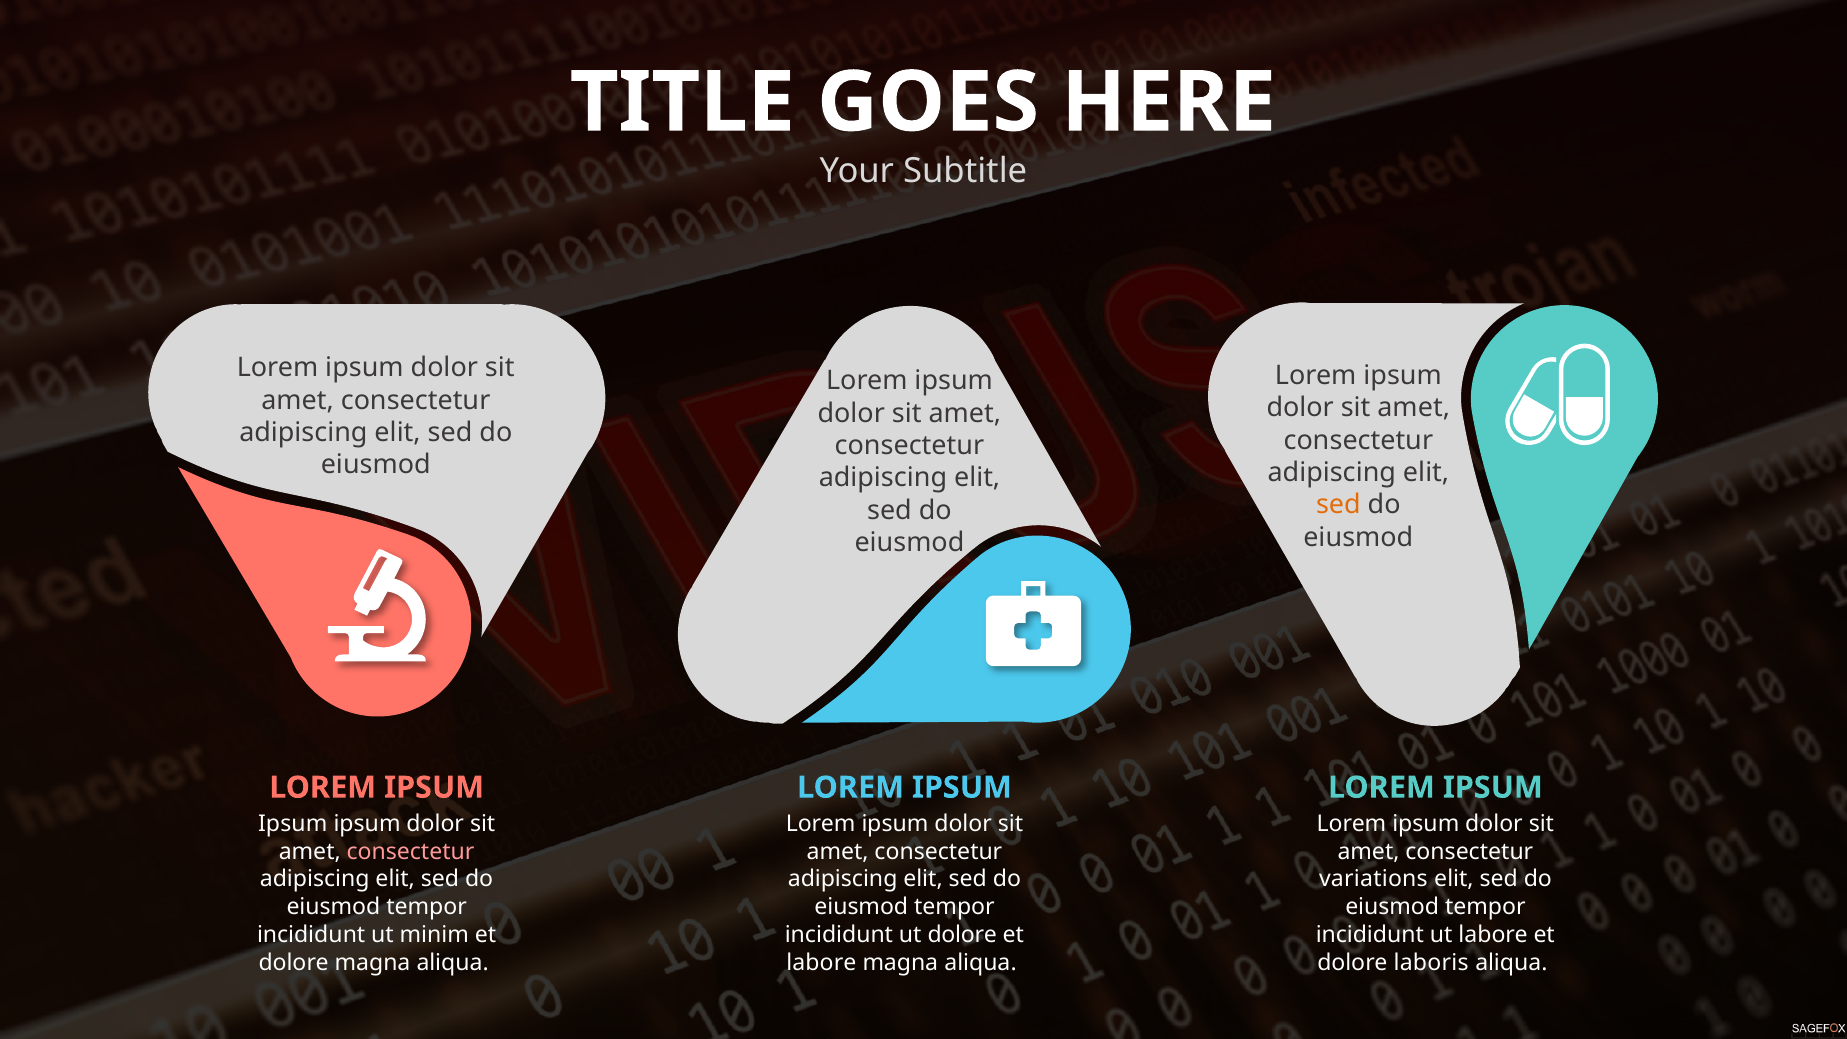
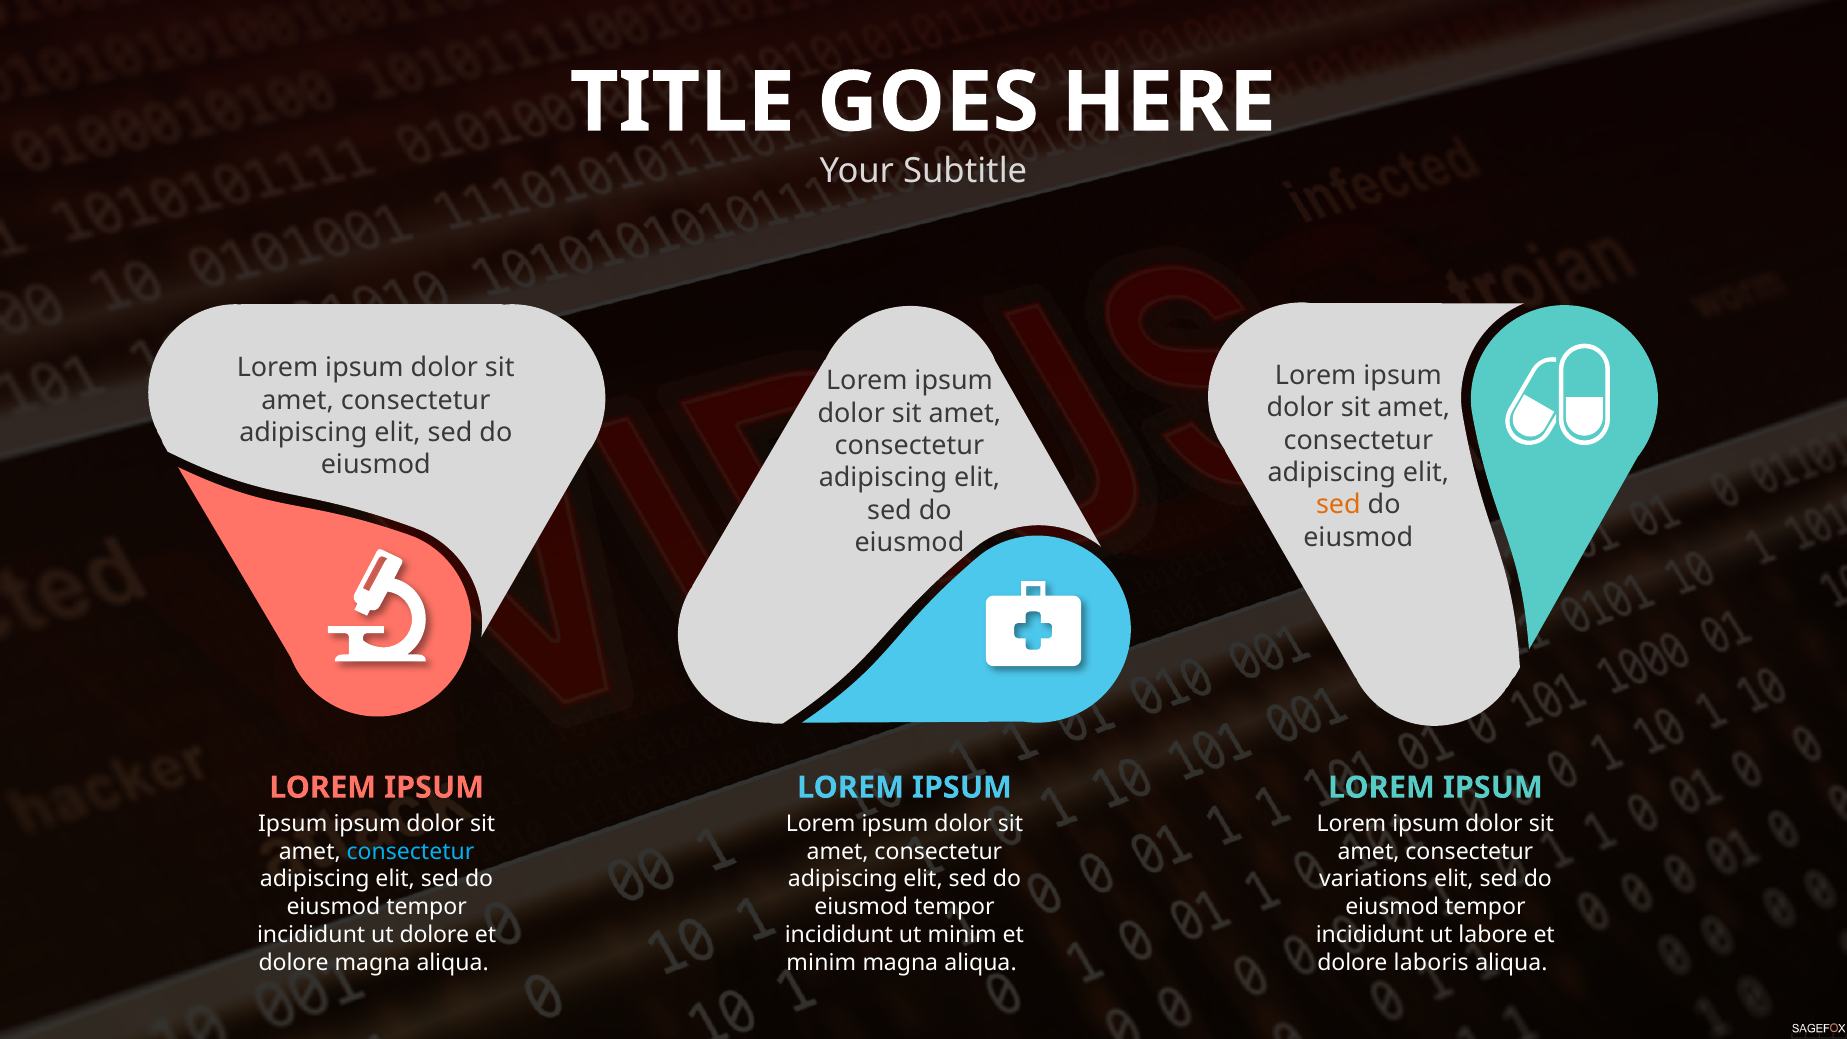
consectetur colour: pink -> light blue (411, 852)
ut minim: minim -> dolore (434, 935)
ut dolore: dolore -> minim (962, 935)
labore: labore -> minim (821, 962)
